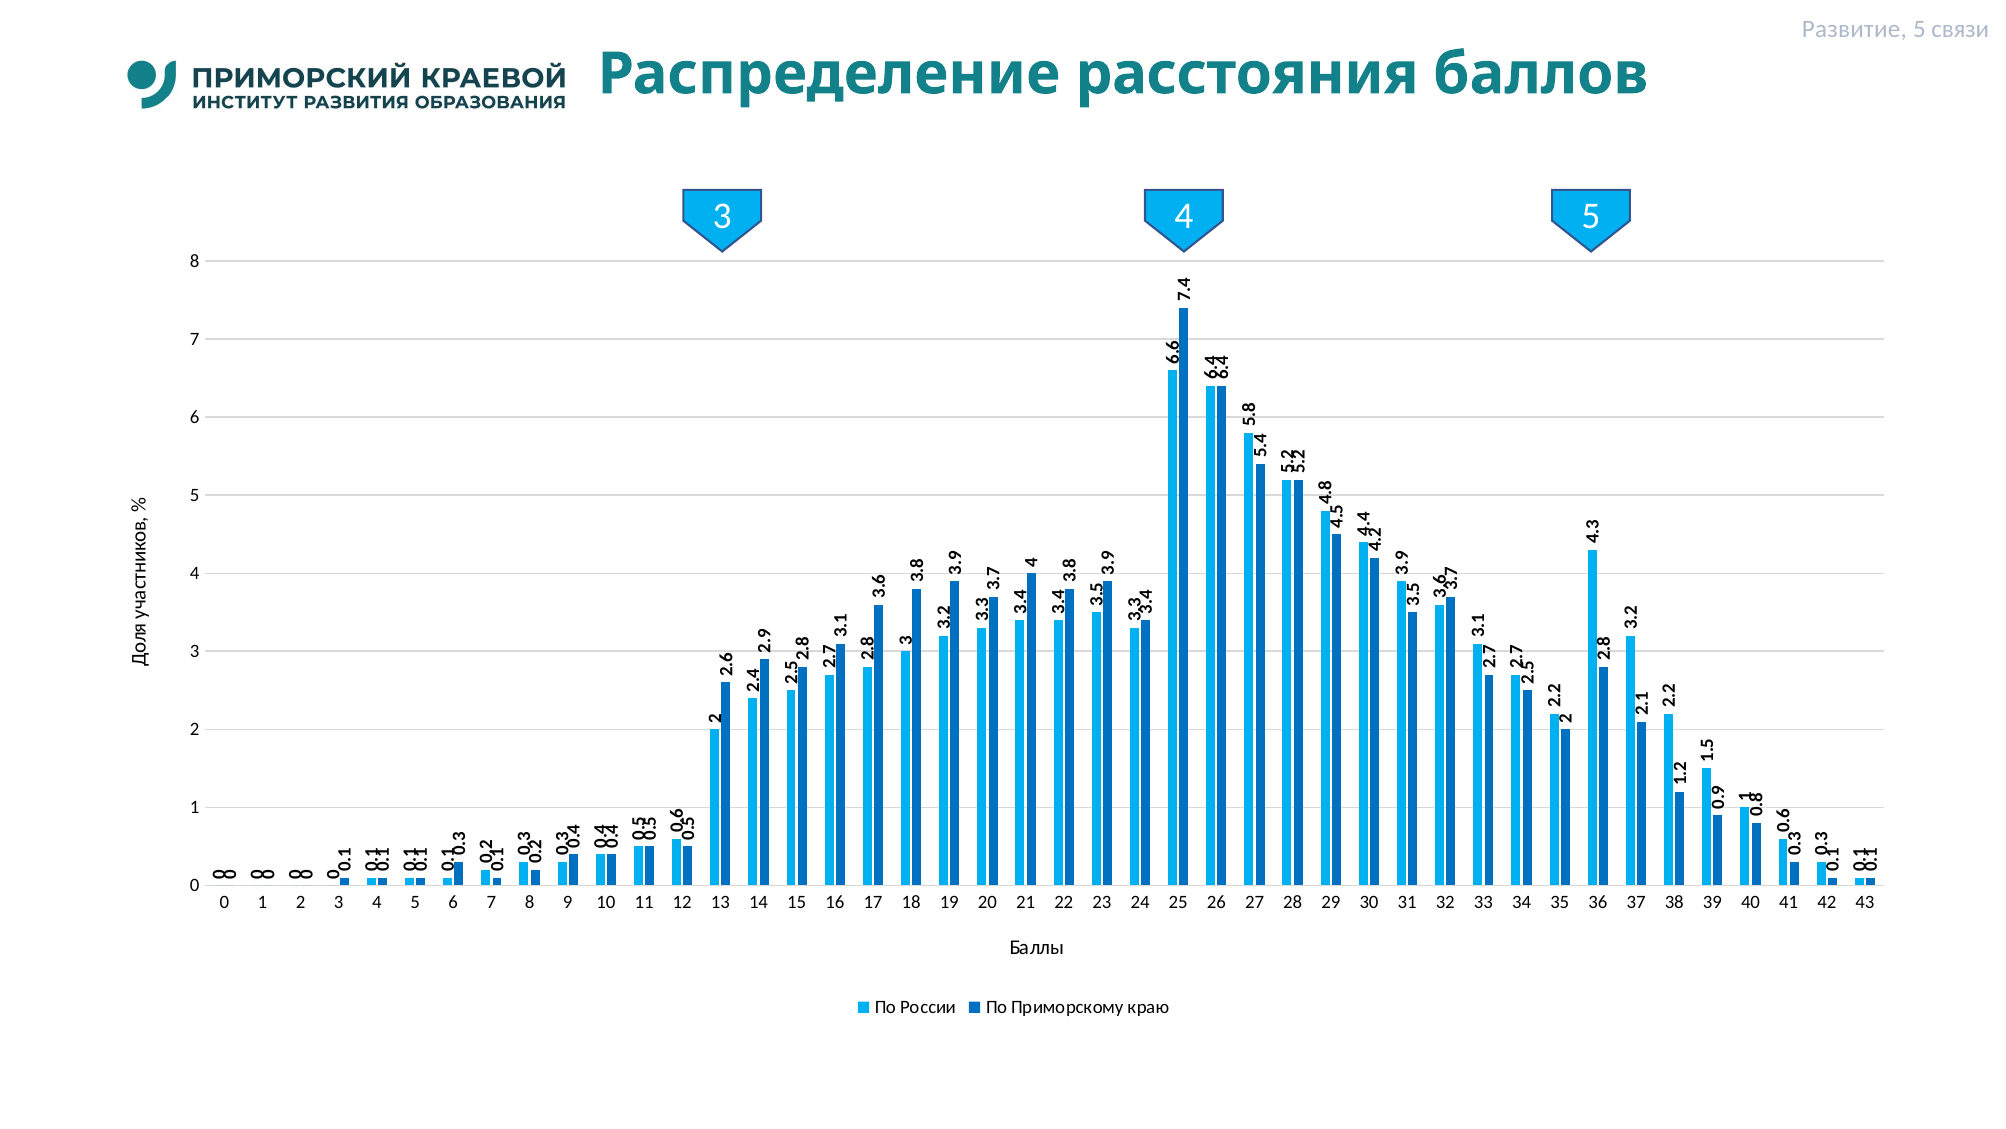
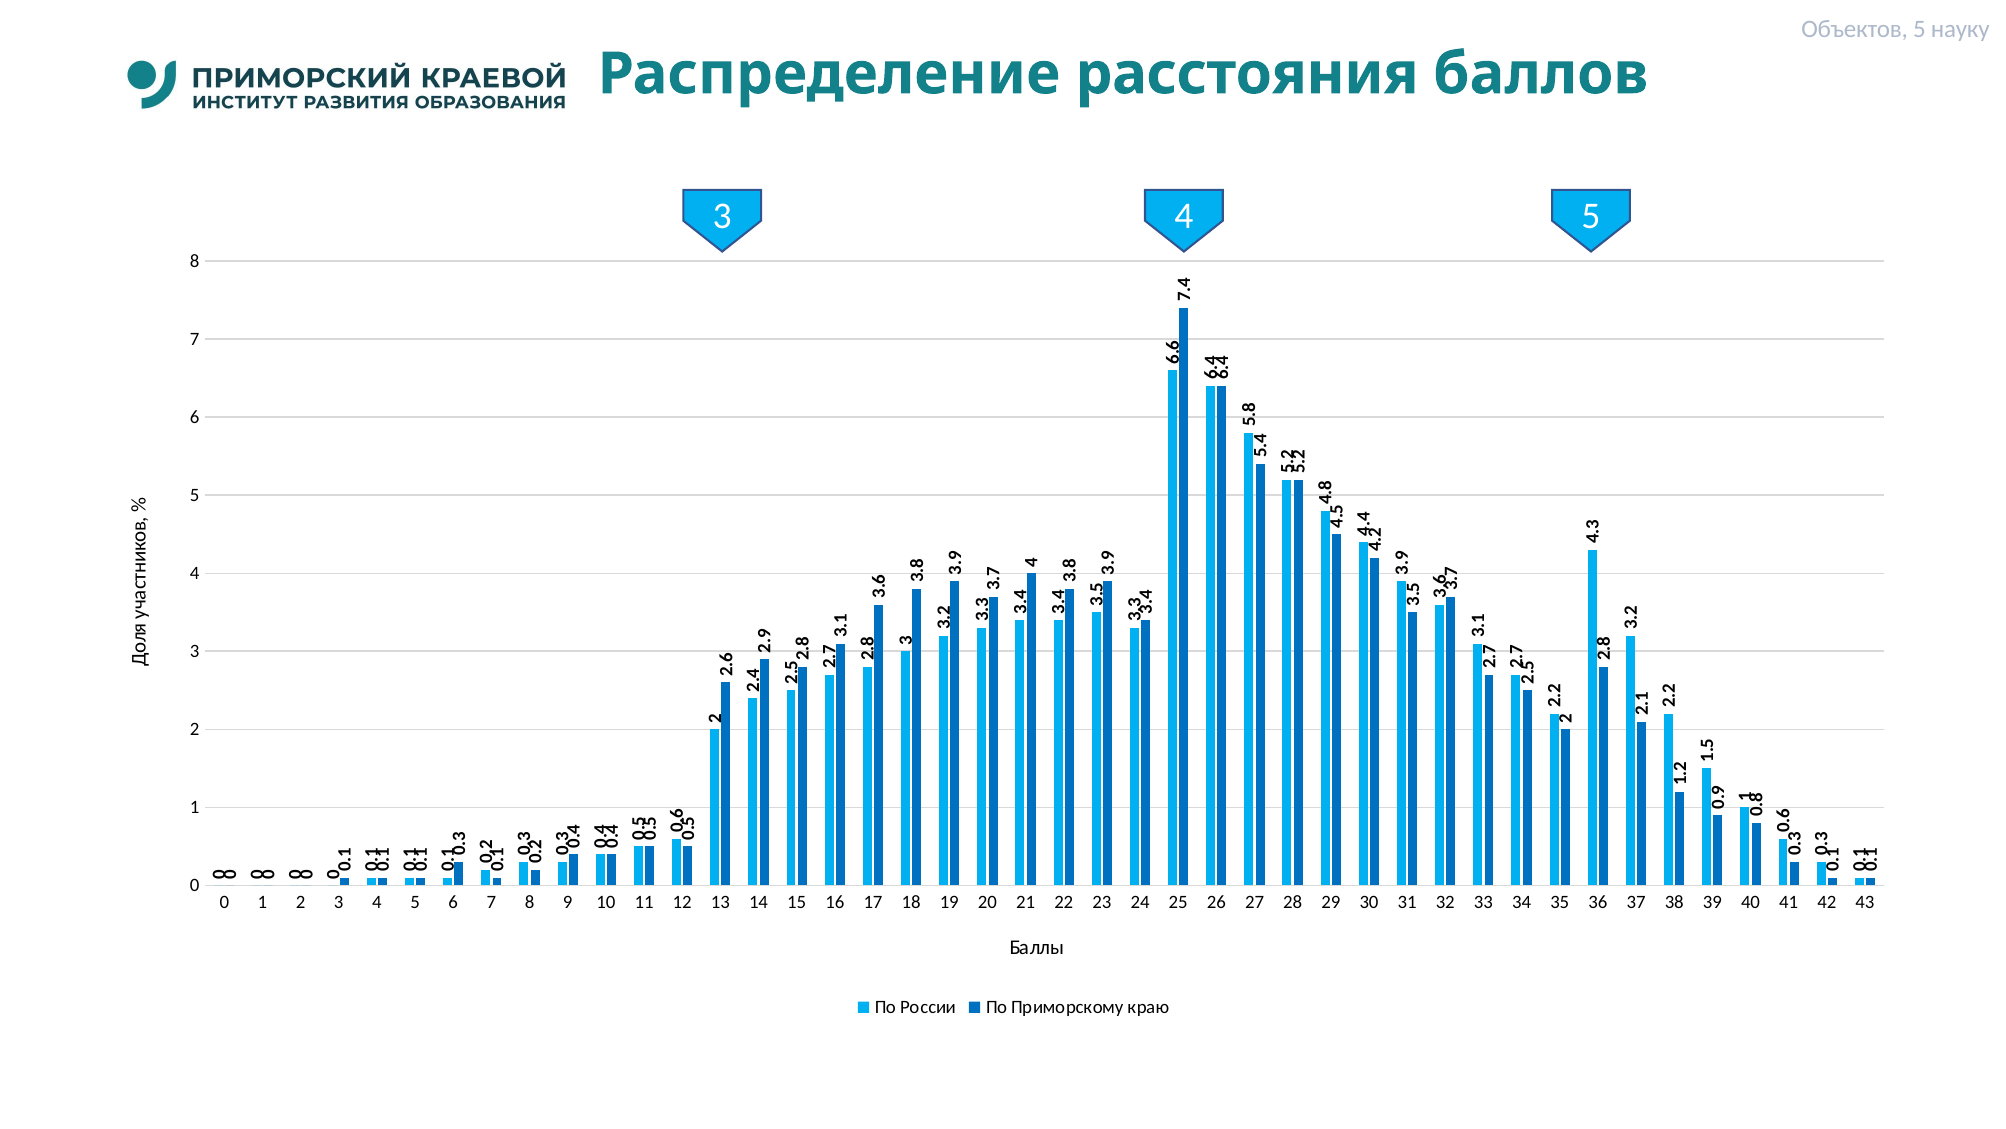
Развитие: Развитие -> Объектов (1855, 29)
связи: связи -> науку (1960, 29)
